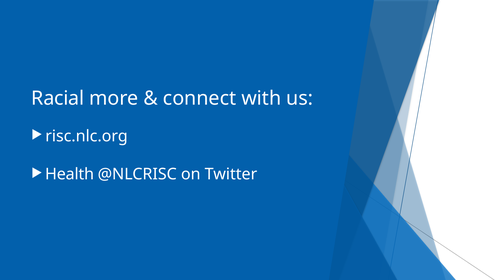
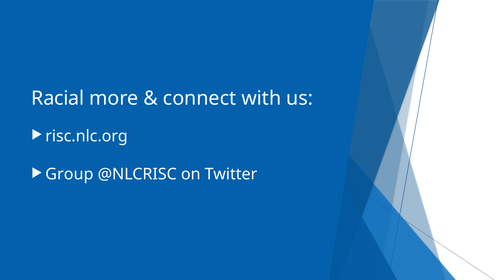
Health: Health -> Group (69, 174)
